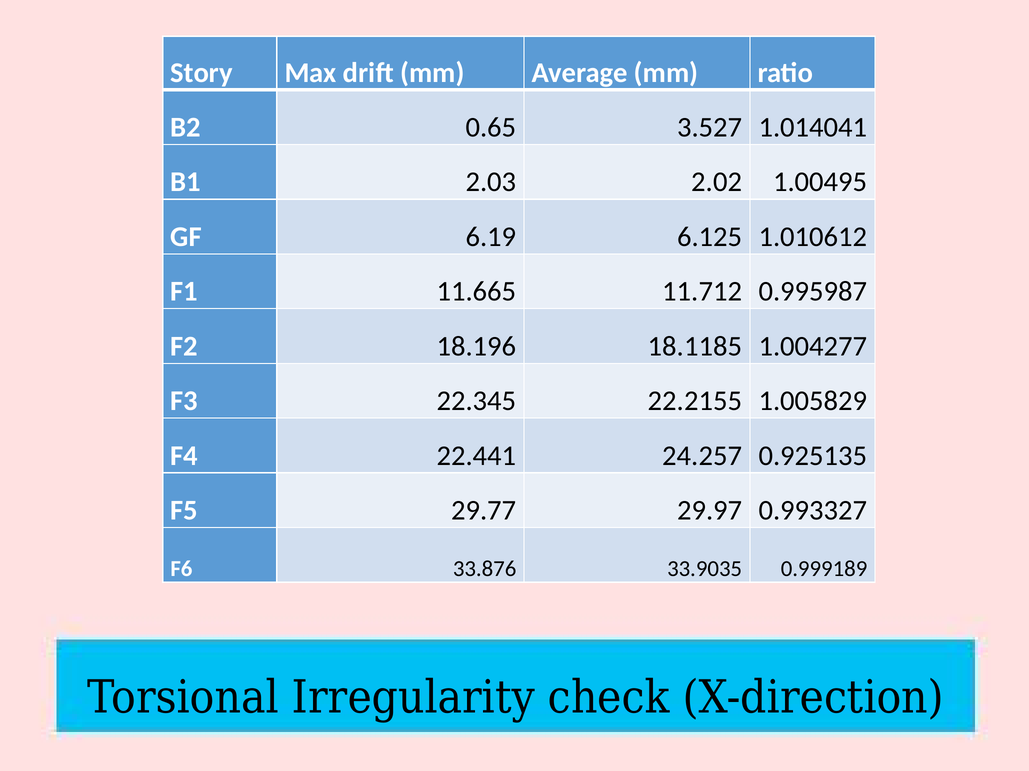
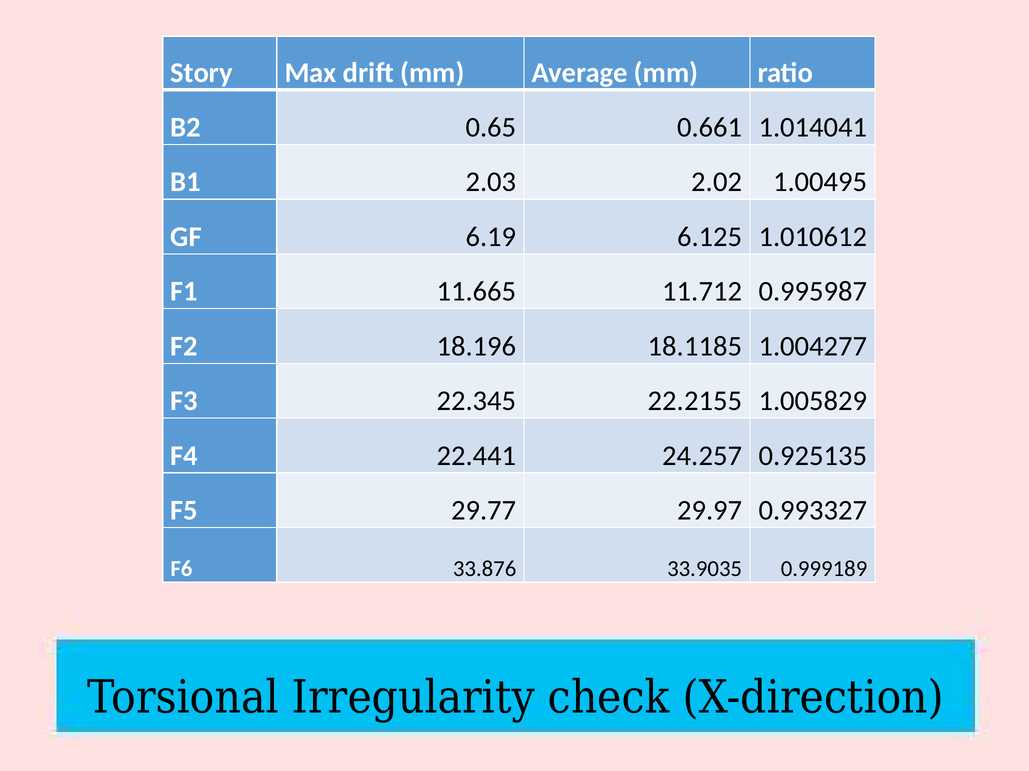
3.527: 3.527 -> 0.661 (710, 127)
